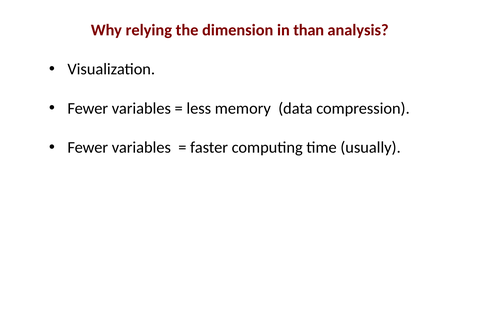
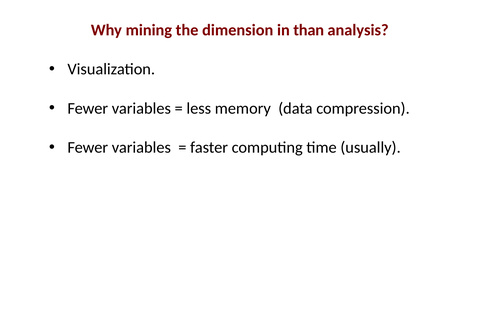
relying: relying -> mining (149, 30)
